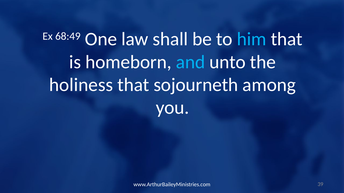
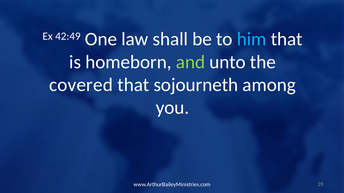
68:49: 68:49 -> 42:49 (68, 36)
and colour: light blue -> light green (191, 62)
holiness: holiness -> covered (81, 85)
